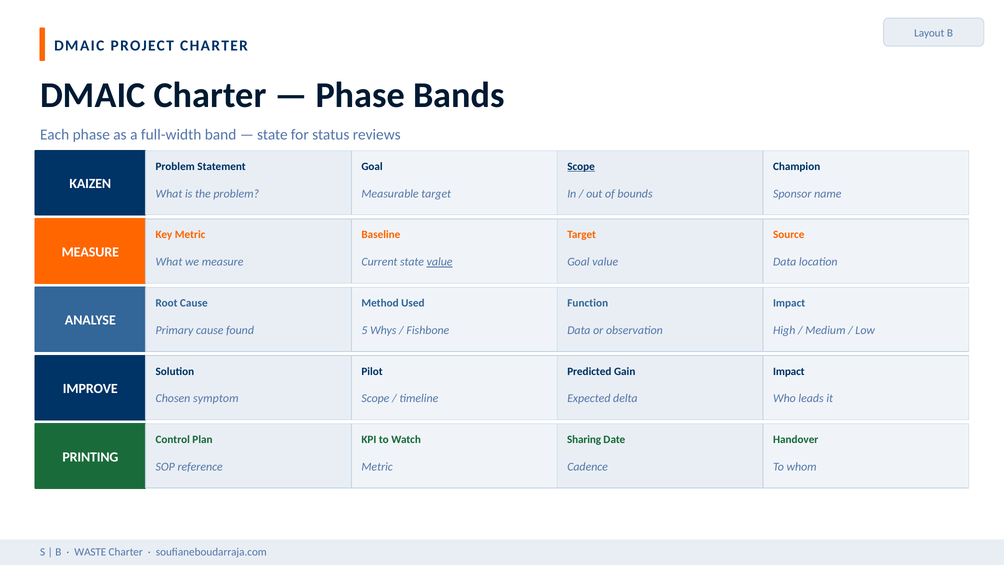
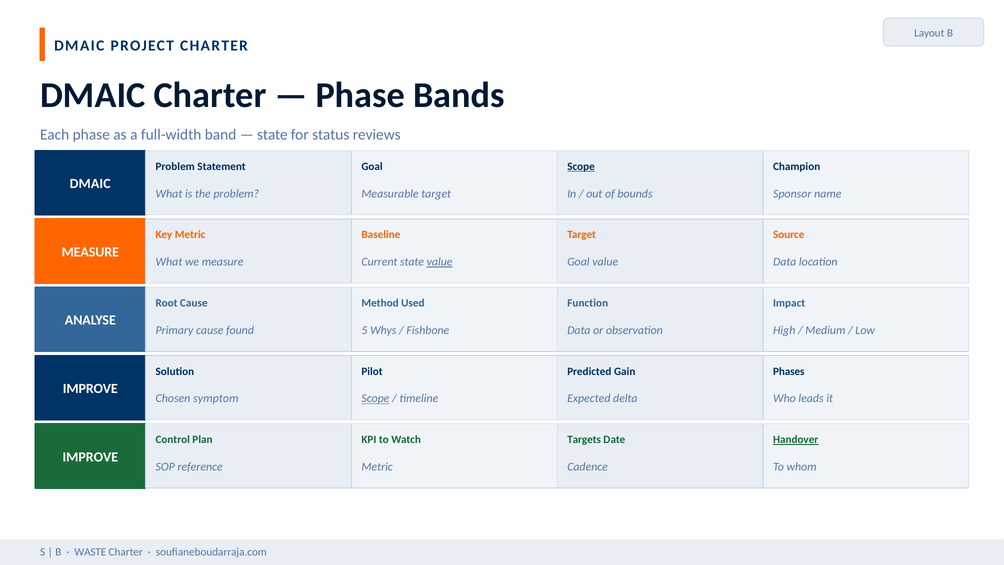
KAIZEN: KAIZEN -> DMAIC (90, 184)
Impact: Impact -> Phases (789, 371)
Scope underline: none -> present (375, 398)
Sharing: Sharing -> Targets (584, 440)
Handover underline: none -> present (796, 440)
PRINTING: PRINTING -> IMPROVE (90, 457)
